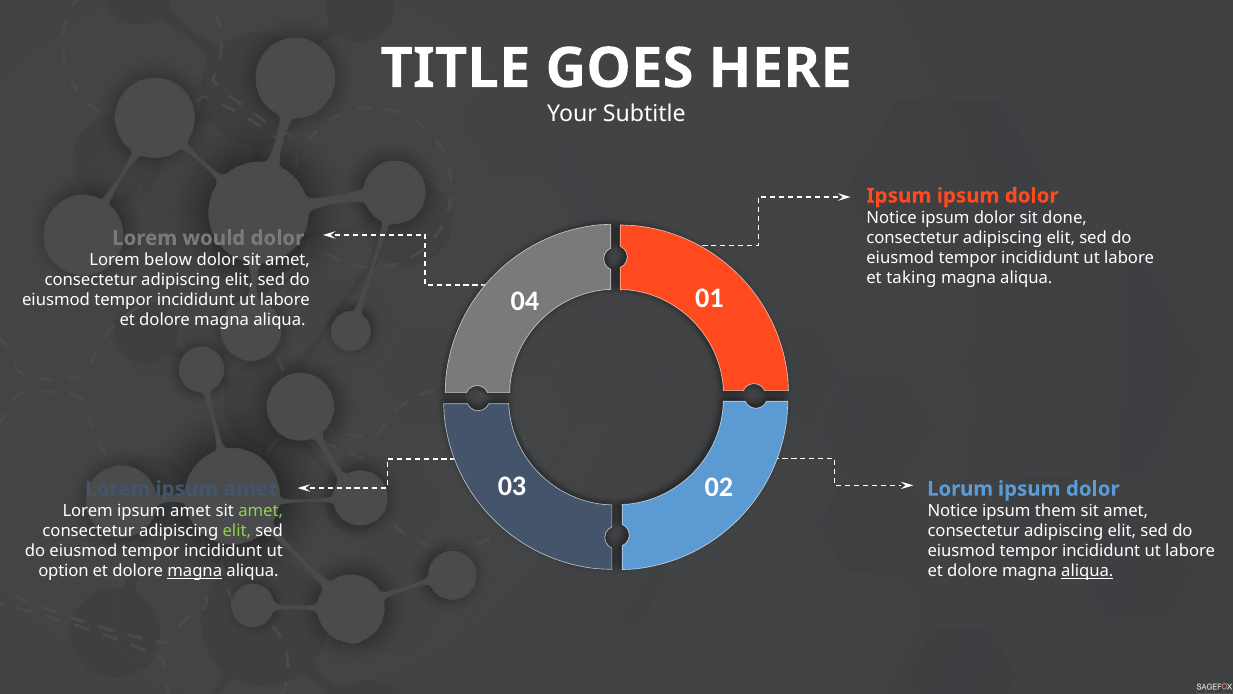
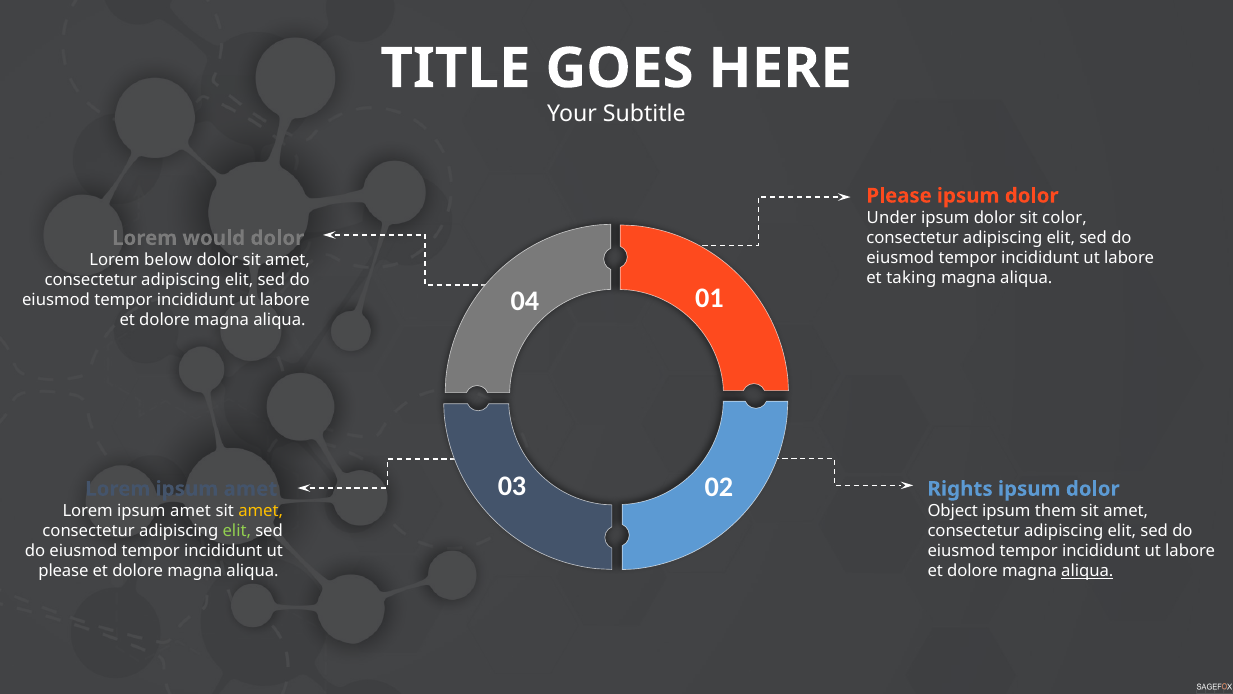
Ipsum: Ipsum -> Please (899, 196)
Notice: Notice -> Under (892, 218)
done: done -> color (1065, 218)
Lorum: Lorum -> Rights (960, 489)
amet colour: light green -> yellow (261, 511)
Notice: Notice -> Object (953, 511)
option: option -> please (63, 571)
magna underline: present -> none (195, 571)
